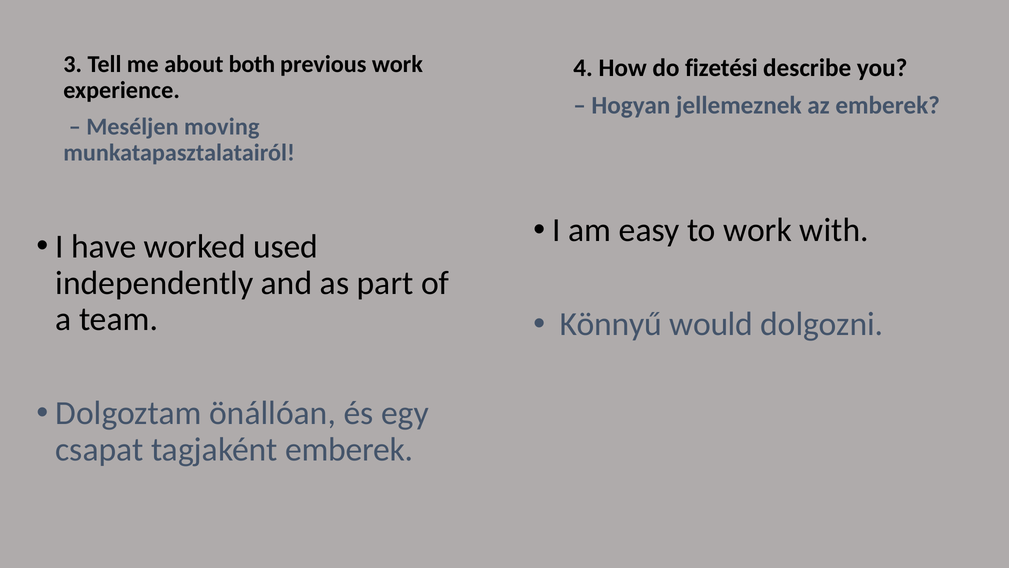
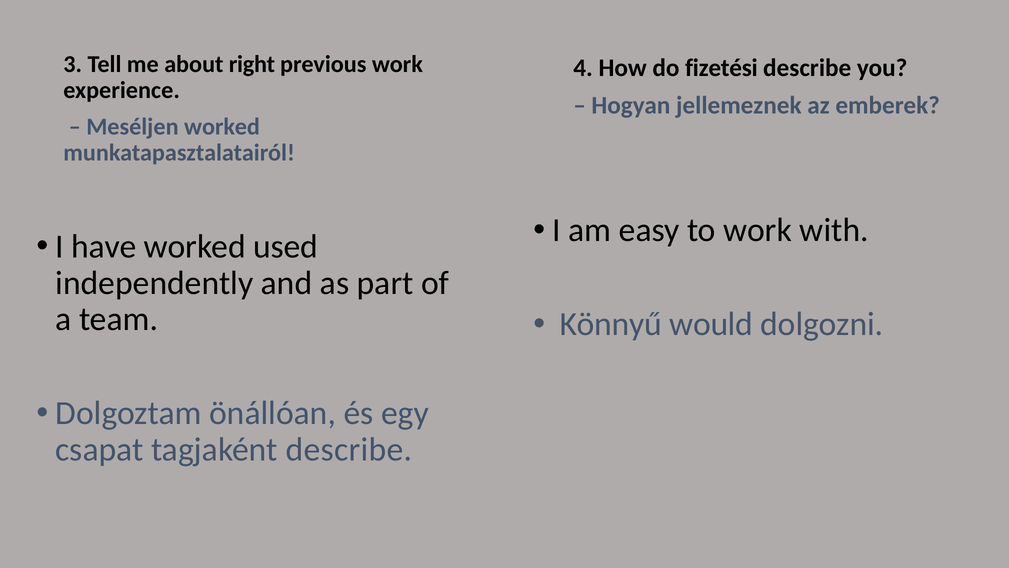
both: both -> right (252, 64)
Meséljen moving: moving -> worked (222, 127)
tagjaként emberek: emberek -> describe (349, 449)
